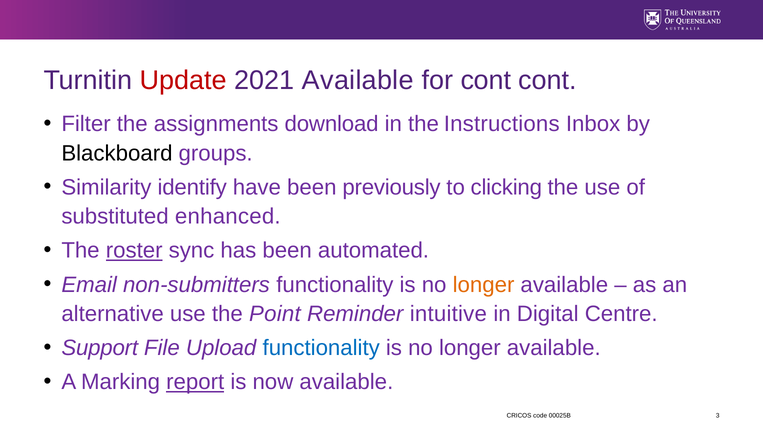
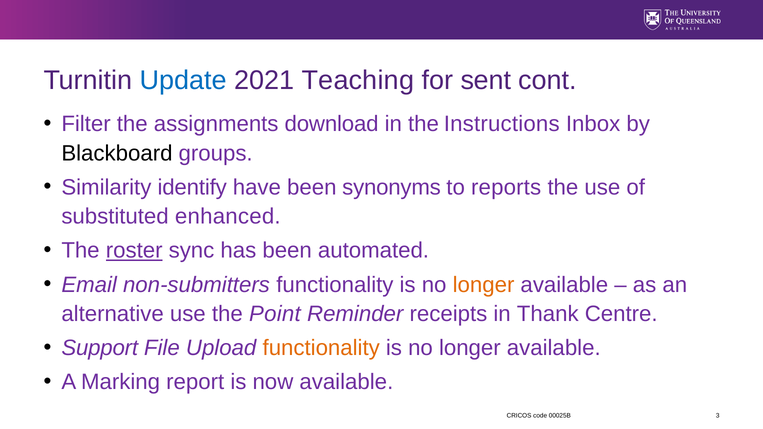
Update colour: red -> blue (183, 80)
2021 Available: Available -> Teaching (358, 80)
for cont: cont -> sent (486, 80)
previously: previously -> synonyms (392, 187)
clicking: clicking -> reports (506, 187)
intuitive: intuitive -> receipts (448, 314)
Digital: Digital -> Thank (548, 314)
functionality colour: blue -> orange (321, 348)
report underline: present -> none (195, 382)
